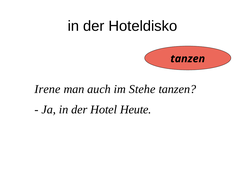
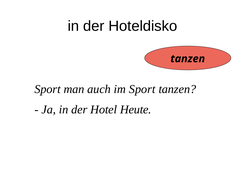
Irene: Irene -> Sport (48, 90)
im Stehe: Stehe -> Sport (142, 90)
